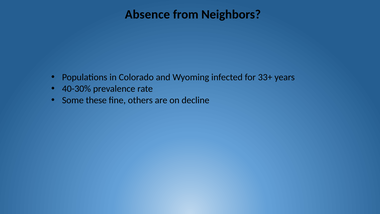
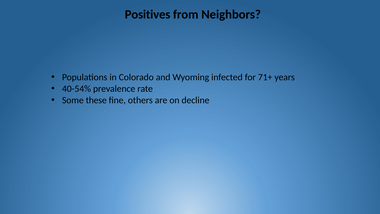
Absence: Absence -> Positives (148, 14)
33+: 33+ -> 71+ (265, 77)
40-30%: 40-30% -> 40-54% (76, 89)
